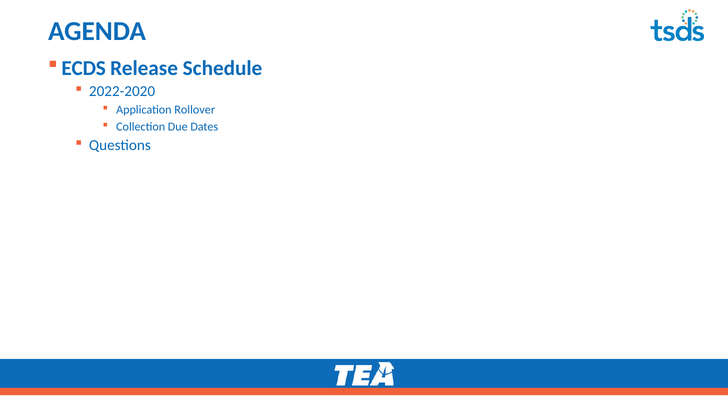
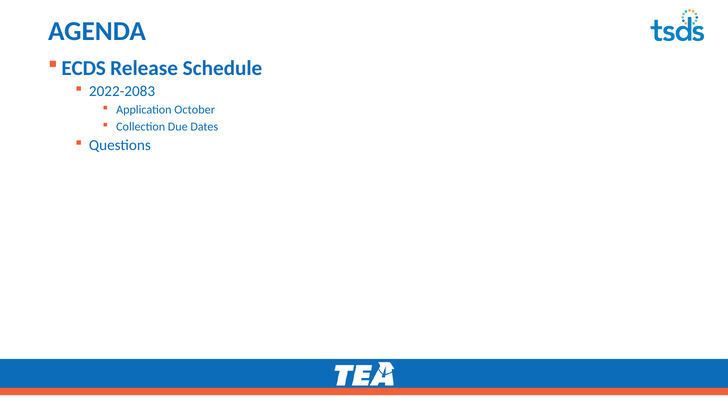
2022-2020: 2022-2020 -> 2022-2083 (122, 92)
Rollover: Rollover -> October (195, 110)
